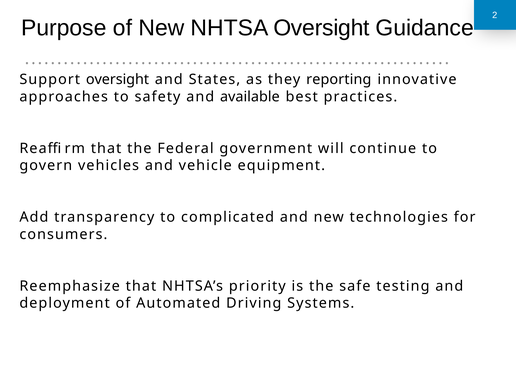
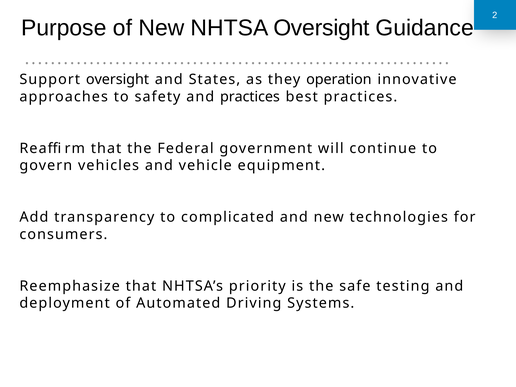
reporting: reporting -> operation (339, 80)
and available: available -> practices (250, 97)
